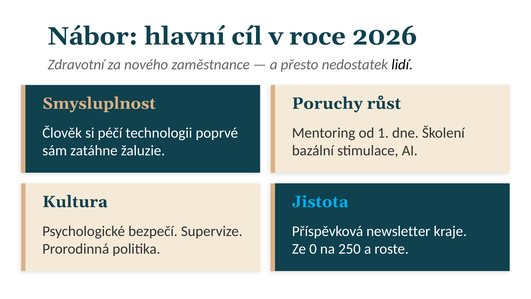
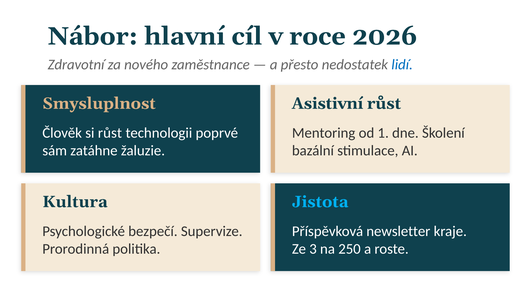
lidí colour: black -> blue (402, 65)
Poruchy: Poruchy -> Asistivní (327, 103)
si péčí: péčí -> růst (110, 133)
0: 0 -> 3 (313, 249)
